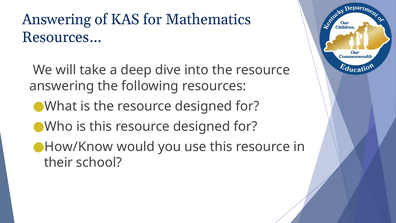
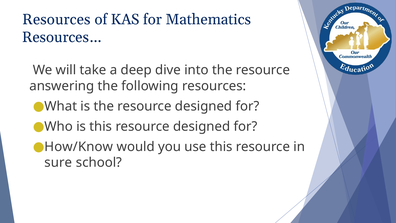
Answering: Answering -> Resources (57, 19)
their: their -> sure (58, 162)
